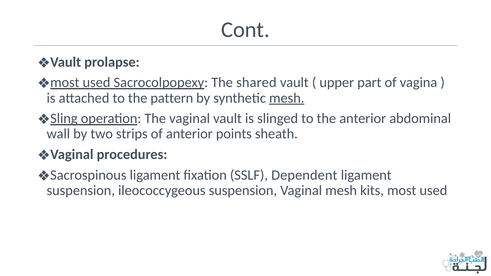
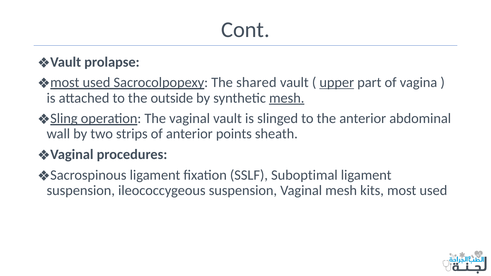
upper underline: none -> present (337, 83)
pattern: pattern -> outside (172, 98)
Dependent: Dependent -> Suboptimal (304, 175)
